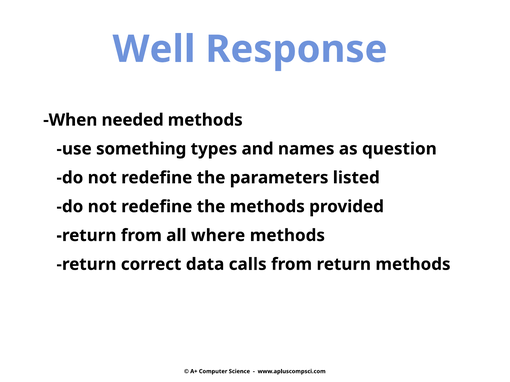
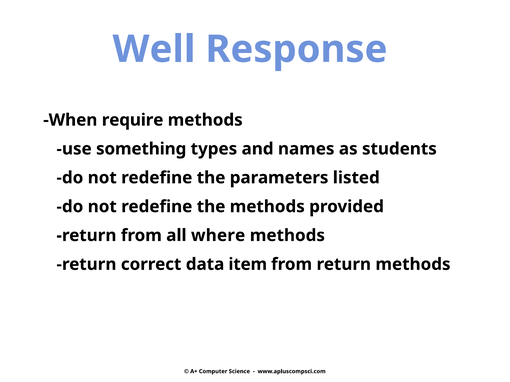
needed: needed -> require (133, 120)
question: question -> students (399, 149)
calls: calls -> item (248, 265)
